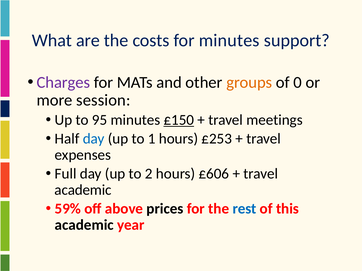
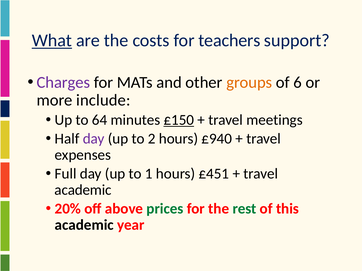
What underline: none -> present (52, 41)
for minutes: minutes -> teachers (229, 41)
0: 0 -> 6 (298, 83)
session: session -> include (103, 100)
95: 95 -> 64 (100, 120)
day colour: blue -> purple (94, 139)
1: 1 -> 2 (152, 139)
£253: £253 -> £940 (217, 139)
2: 2 -> 1 (149, 174)
£606: £606 -> £451 (214, 174)
59%: 59% -> 20% (68, 209)
prices colour: black -> green (165, 209)
rest colour: blue -> green (244, 209)
